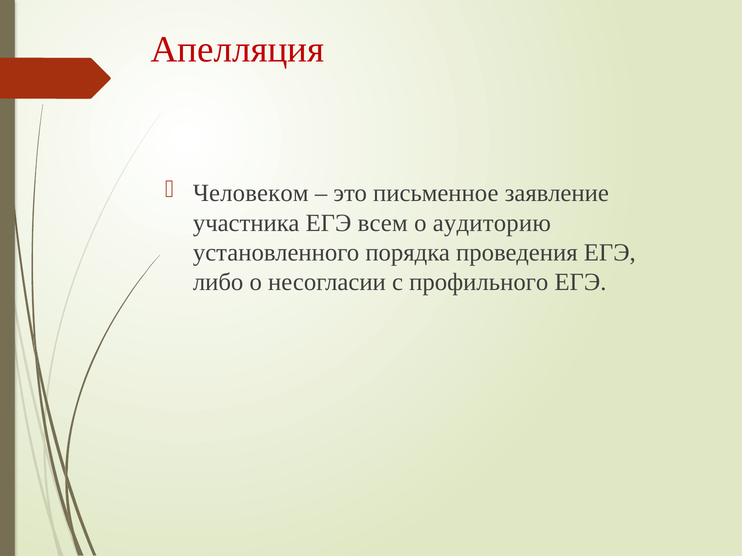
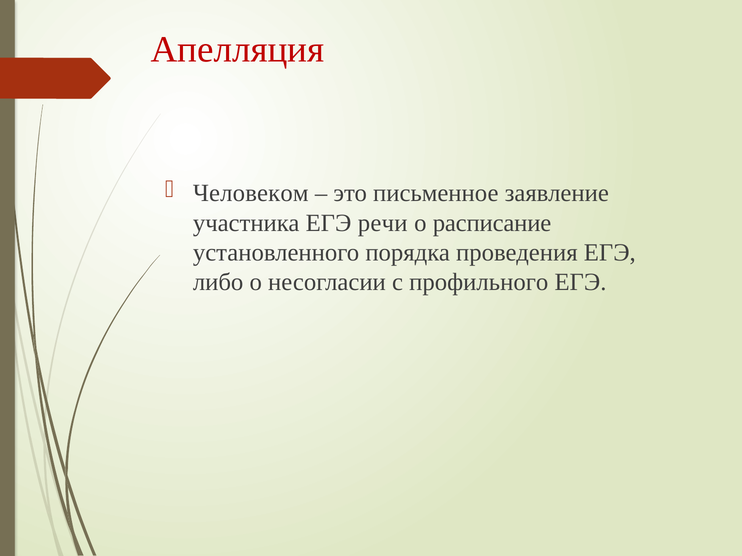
всем: всем -> речи (383, 223)
аудиторию: аудиторию -> расписание (492, 223)
